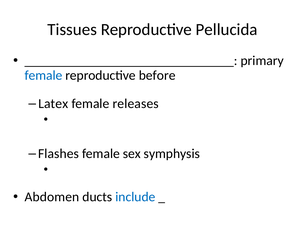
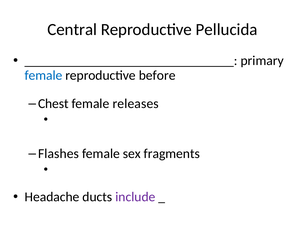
Tissues: Tissues -> Central (72, 29)
Latex: Latex -> Chest (53, 103)
symphysis: symphysis -> fragments (172, 153)
Abdomen: Abdomen -> Headache (52, 197)
include colour: blue -> purple (135, 197)
